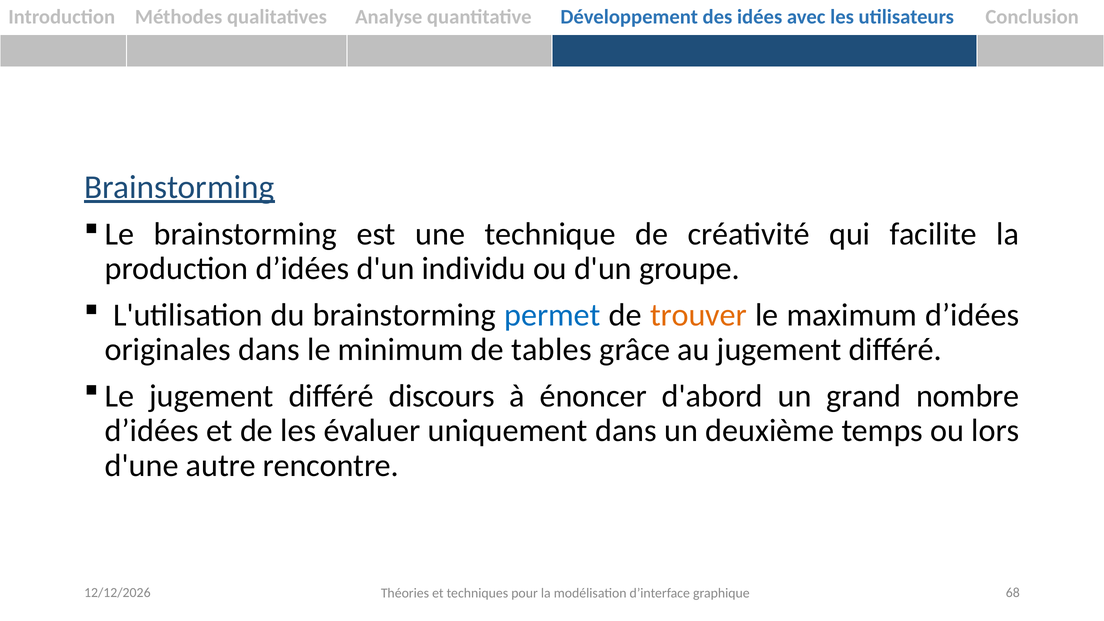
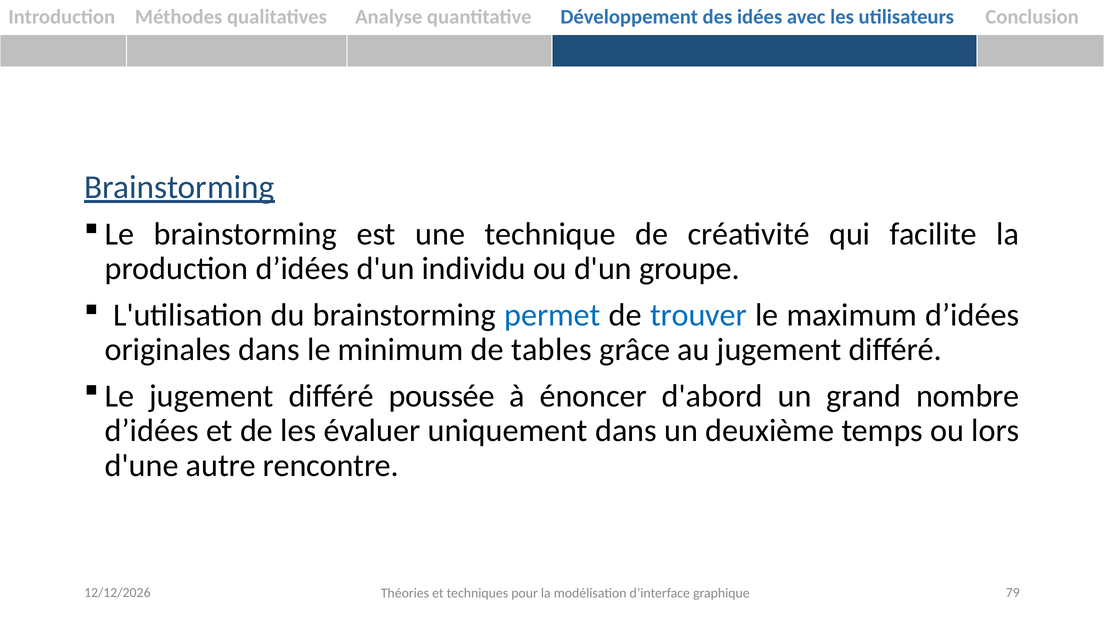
trouver colour: orange -> blue (698, 315)
discours: discours -> poussée (442, 396)
68: 68 -> 79 (1013, 593)
